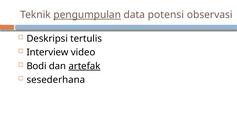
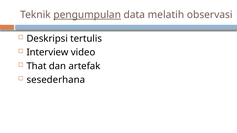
potensi: potensi -> melatih (166, 15)
Bodi: Bodi -> That (36, 66)
artefak underline: present -> none (84, 66)
